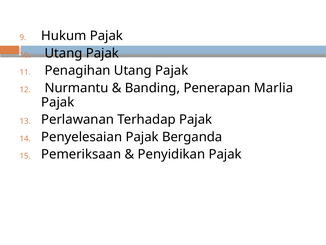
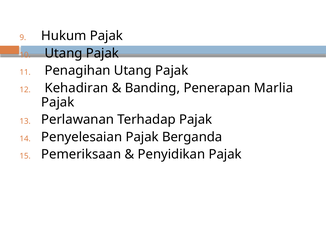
Nurmantu: Nurmantu -> Kehadiran (76, 88)
